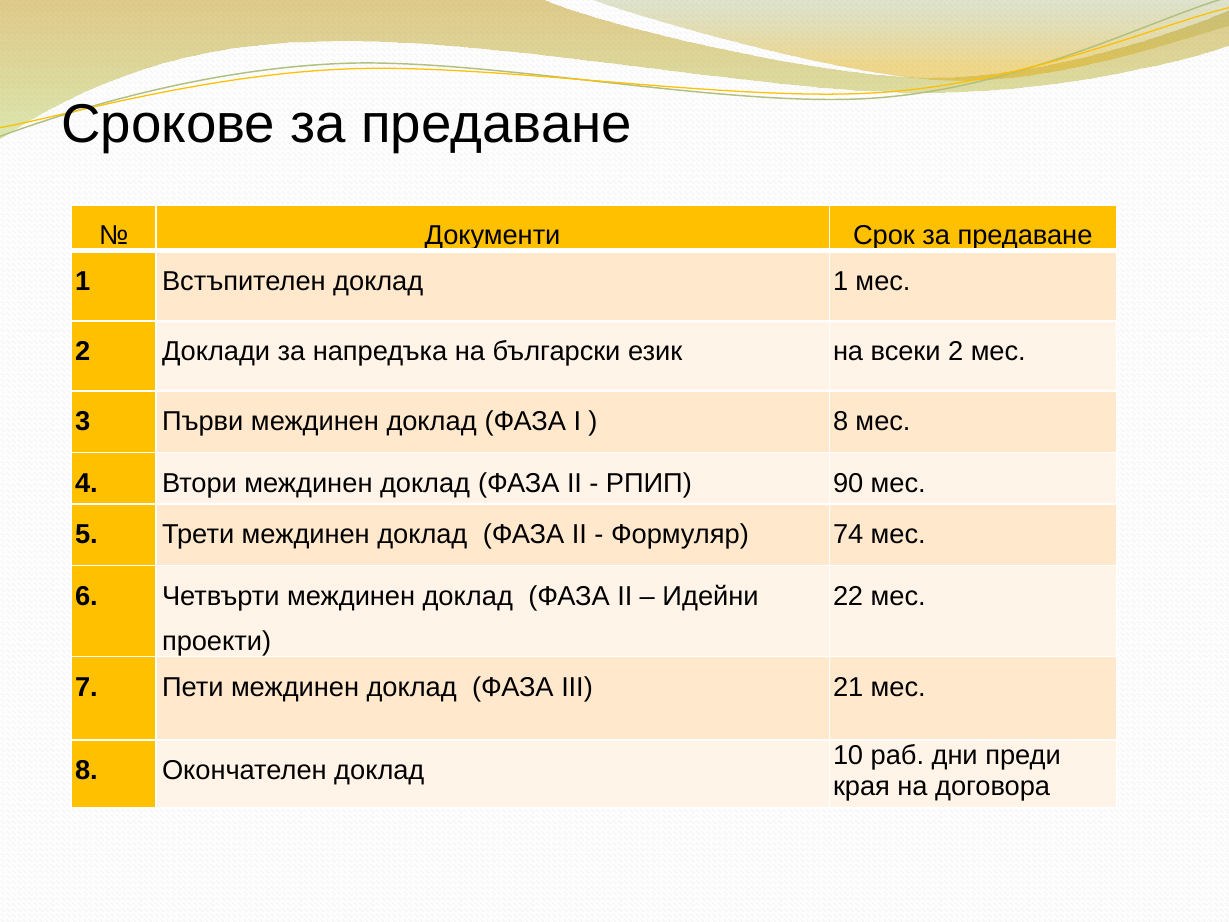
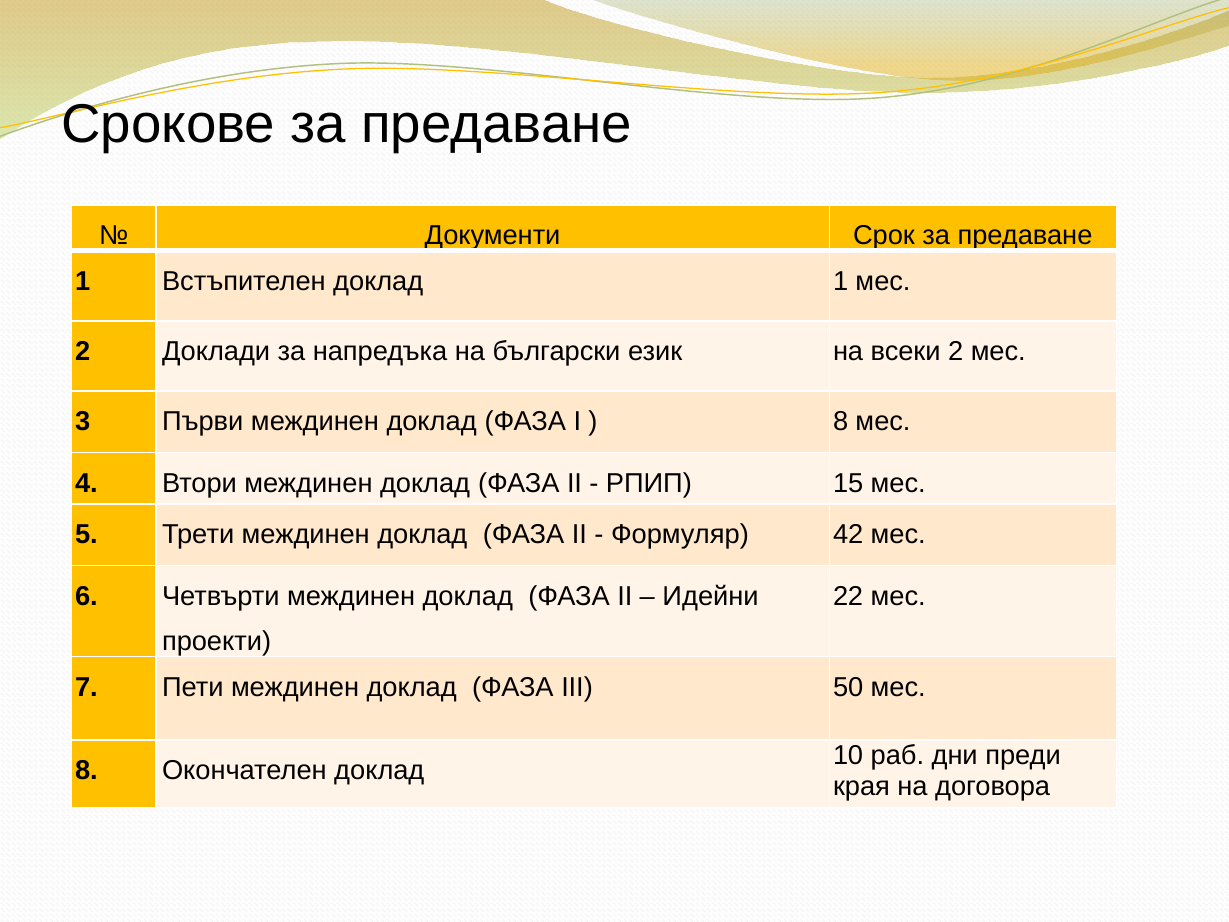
90: 90 -> 15 (848, 483)
74: 74 -> 42 (848, 534)
21: 21 -> 50 (848, 687)
